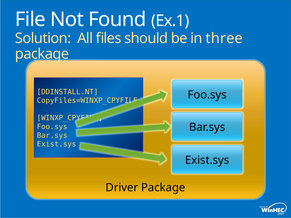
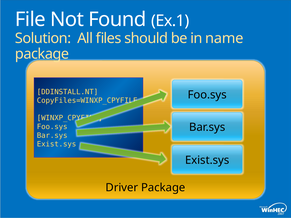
three: three -> name (224, 38)
